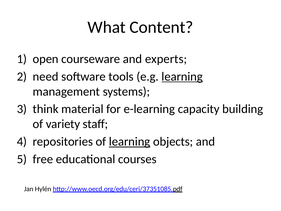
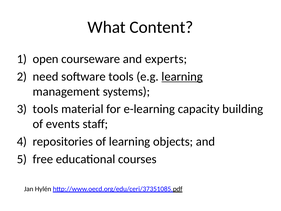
think: think -> tools (46, 109)
variety: variety -> events (63, 124)
learning underline: present -> none (130, 141)
